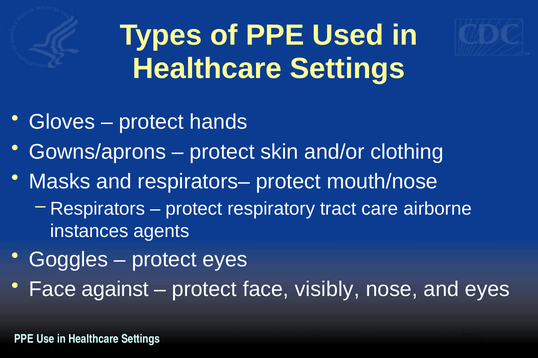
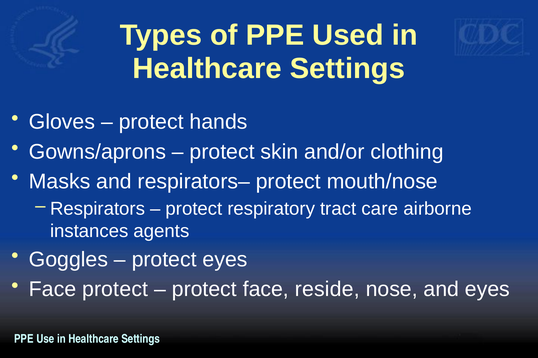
Face against: against -> protect (115, 290)
visibly: visibly -> reside (327, 290)
